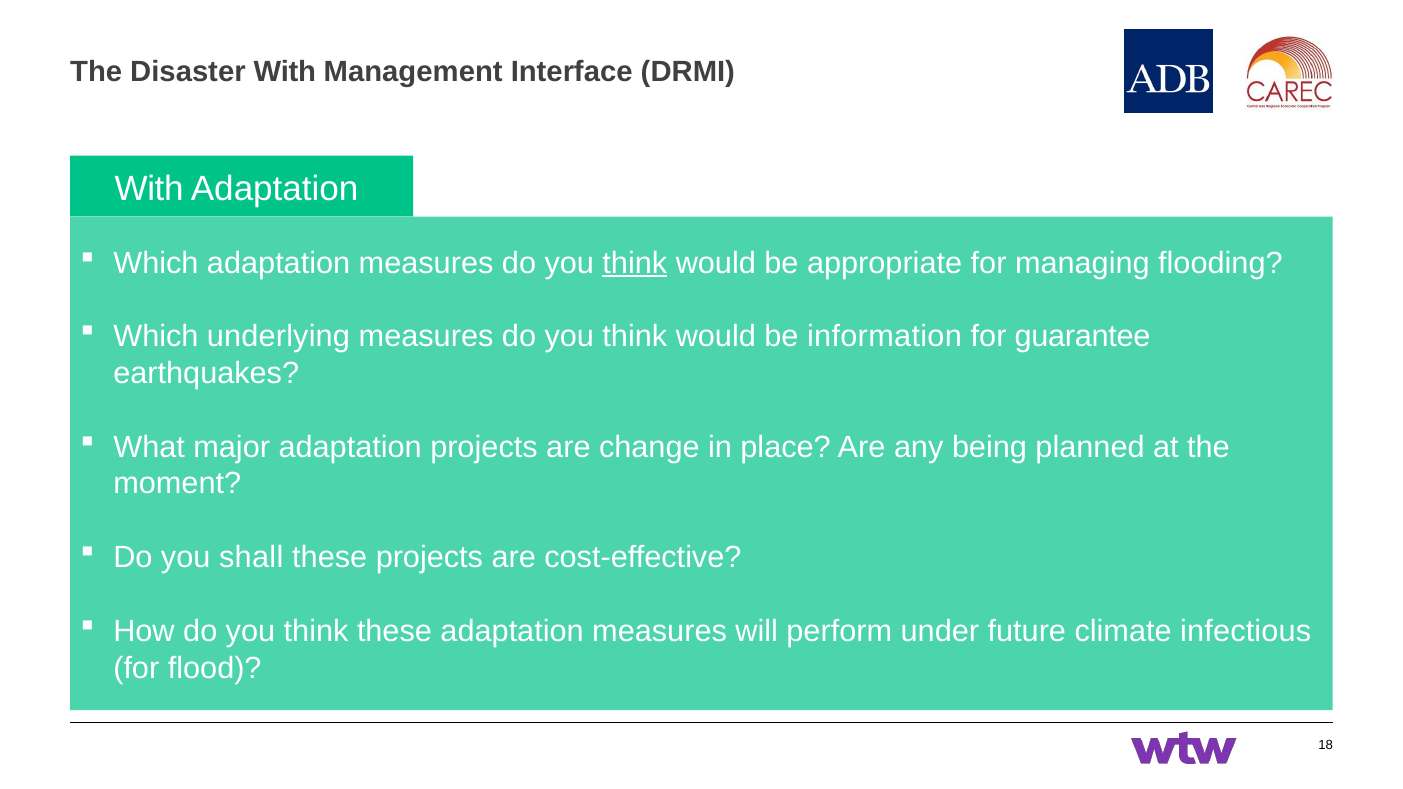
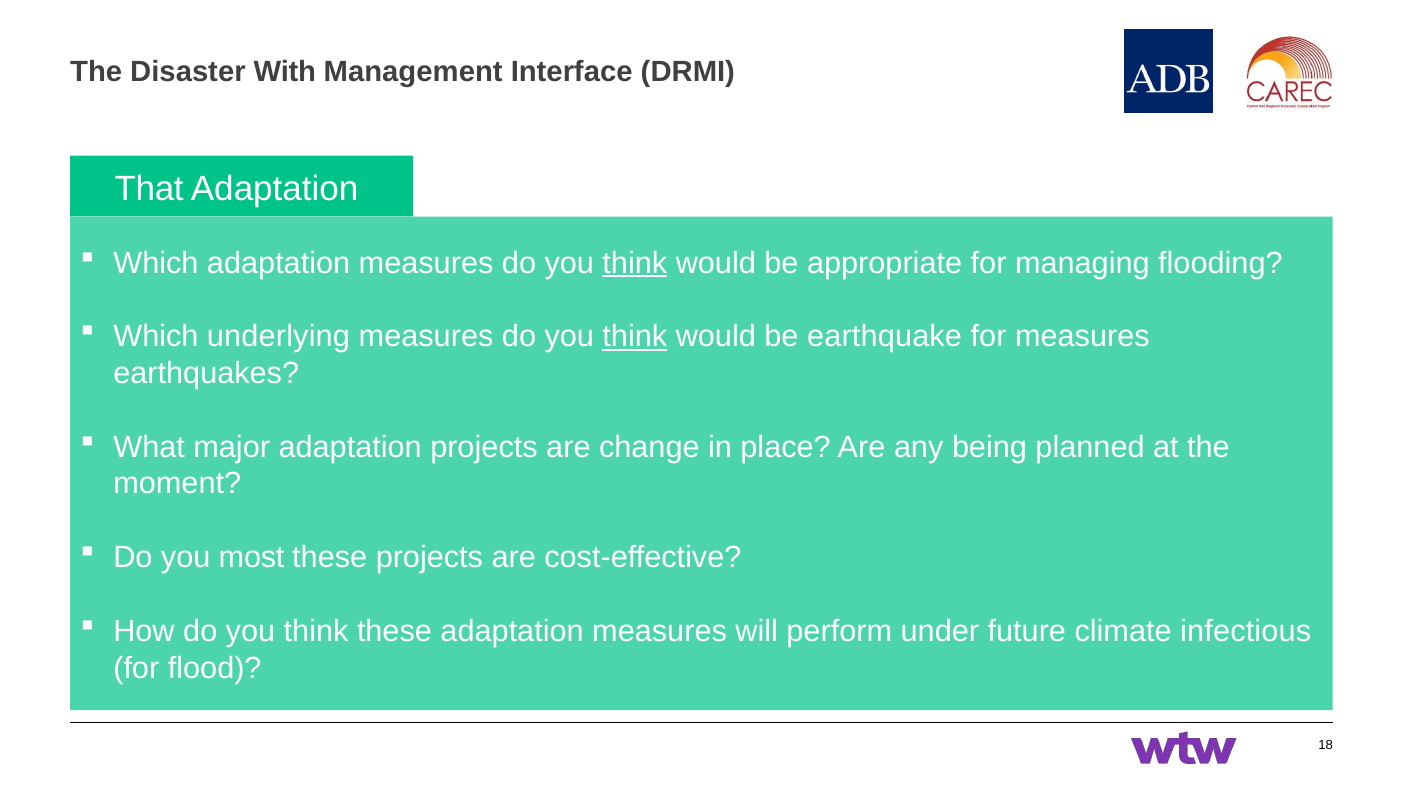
With: With -> That (149, 189)
think underline: none -> present (635, 337)
information: information -> earthquake (885, 337)
for guarantee: guarantee -> measures (1082, 337)
shall: shall -> most (252, 558)
